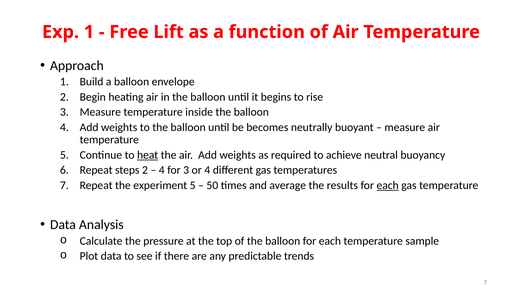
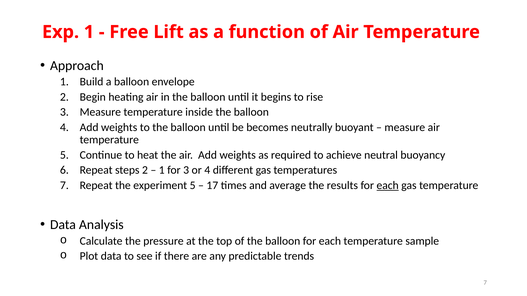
heat underline: present -> none (148, 155)
4: 4 -> 1 (162, 170)
50: 50 -> 17 (212, 186)
